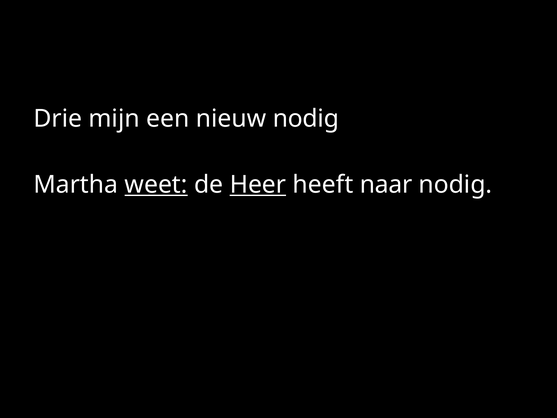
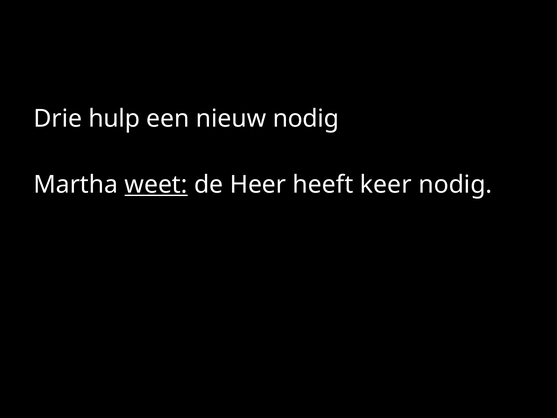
mijn: mijn -> hulp (114, 118)
Heer underline: present -> none (258, 185)
naar: naar -> keer (386, 185)
